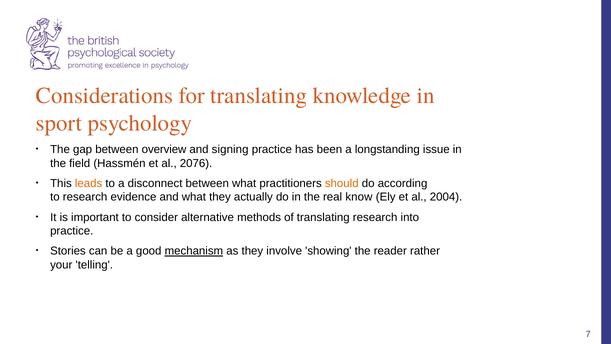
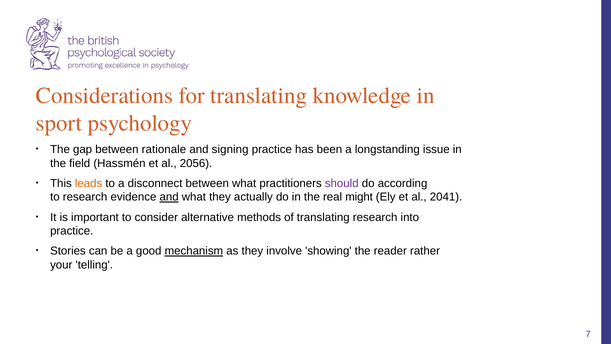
overview: overview -> rationale (164, 149)
2076: 2076 -> 2056 (196, 163)
should colour: orange -> purple (342, 183)
and underline: none -> present (169, 197)
know: know -> might (359, 197)
2004: 2004 -> 2041 (446, 197)
